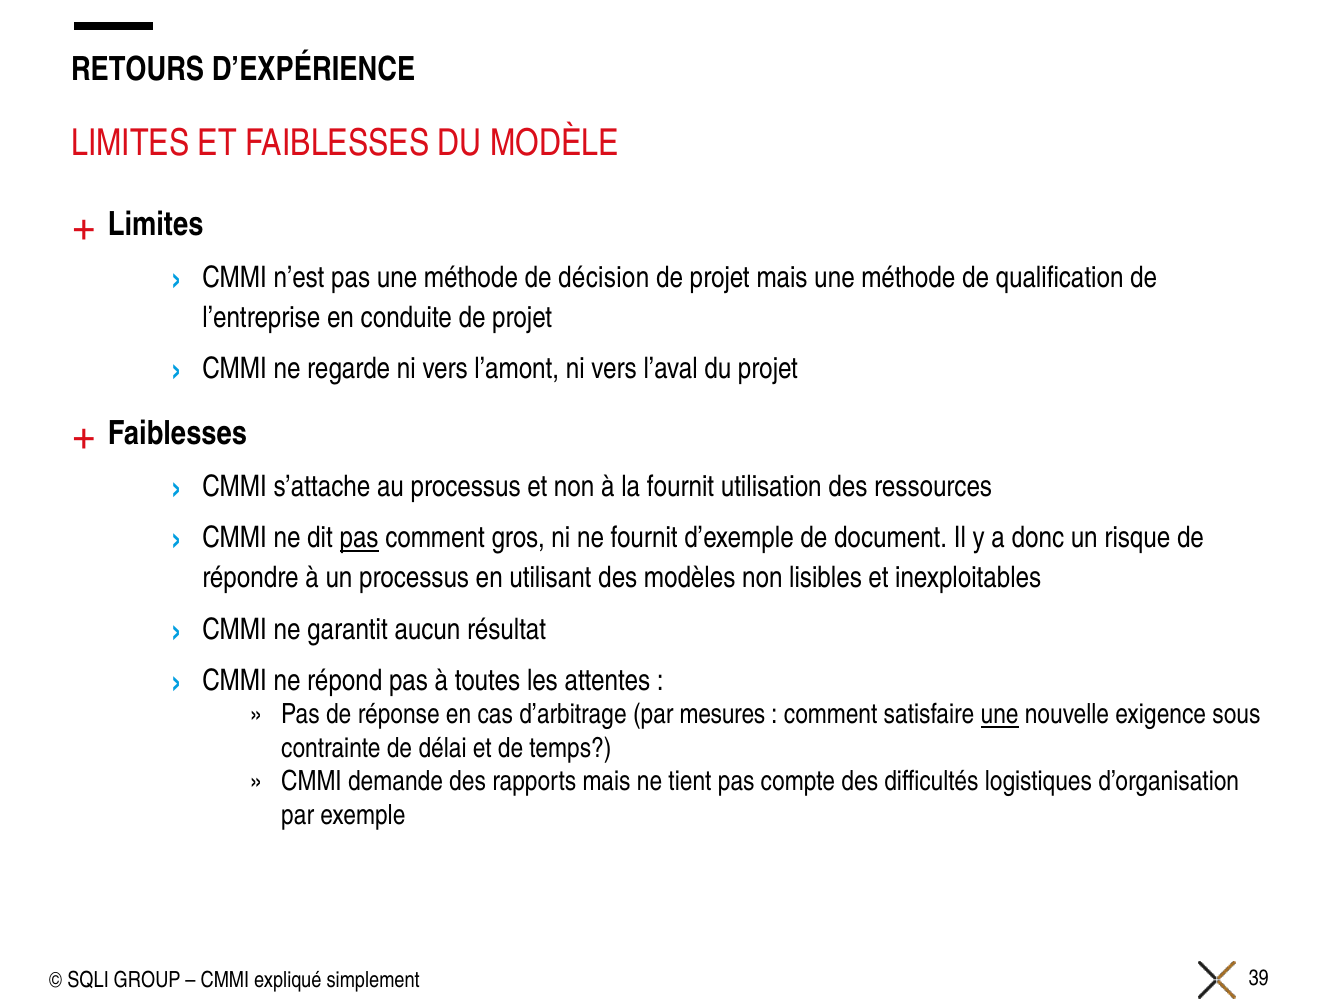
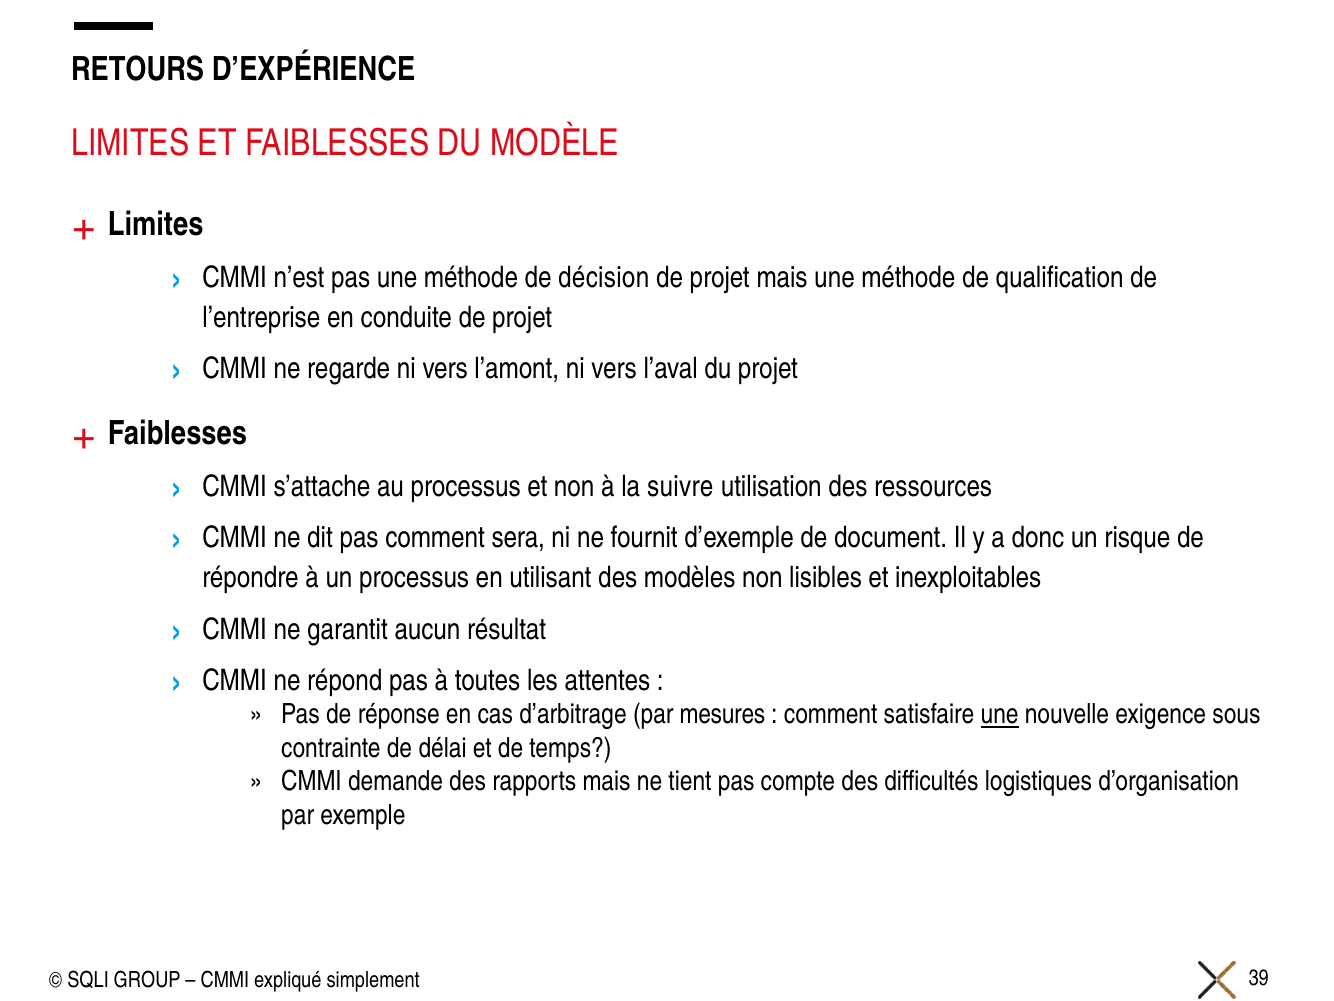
la fournit: fournit -> suivre (680, 486)
pas underline: present -> none (359, 538)
gros: gros -> sera (518, 538)
